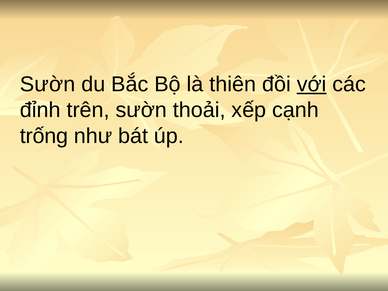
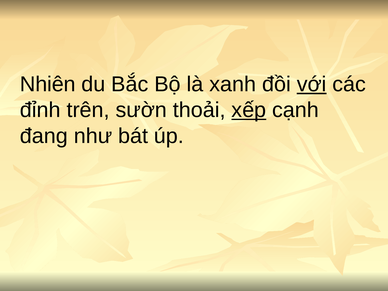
Sườn: Sườn -> Nhiên (48, 84)
thiên: thiên -> xanh (233, 84)
xếp underline: none -> present (249, 110)
trống: trống -> đang (44, 136)
